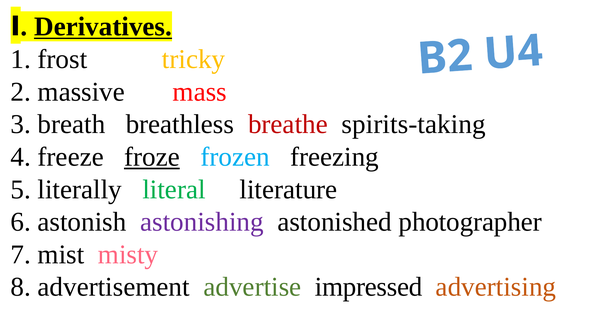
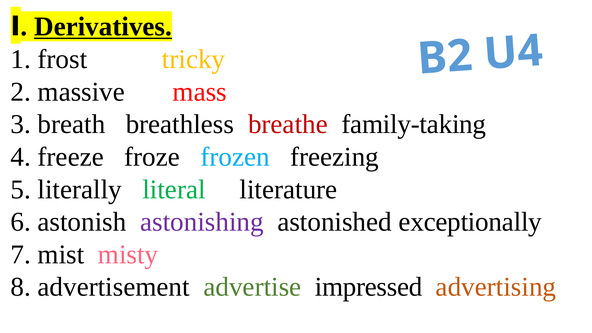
spirits-taking: spirits-taking -> family-taking (414, 124)
froze underline: present -> none (152, 157)
photographer: photographer -> exceptionally (470, 222)
